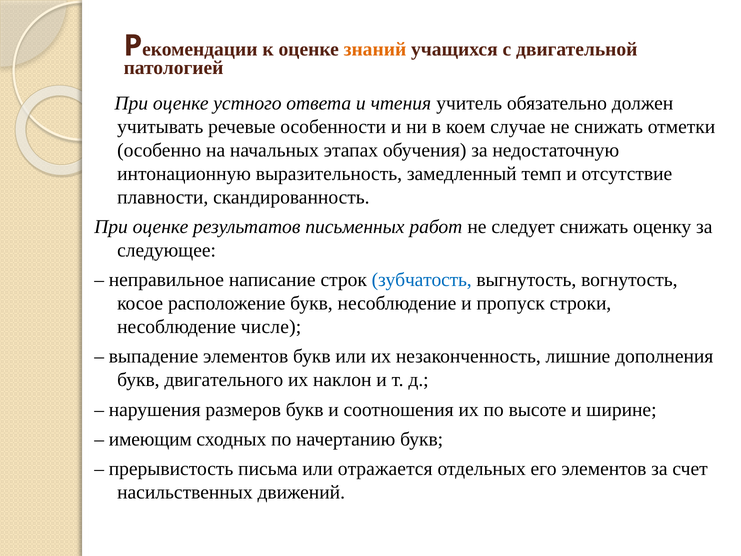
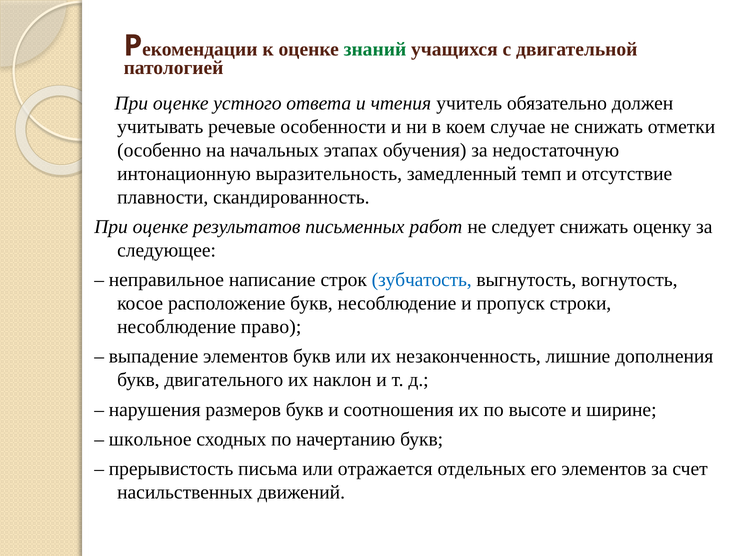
знаний colour: orange -> green (375, 49)
числе: числе -> право (271, 327)
имеющим: имеющим -> школьное (150, 439)
